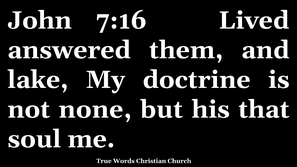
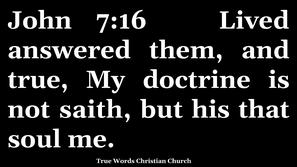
lake: lake -> true (38, 80)
none: none -> saith (95, 110)
